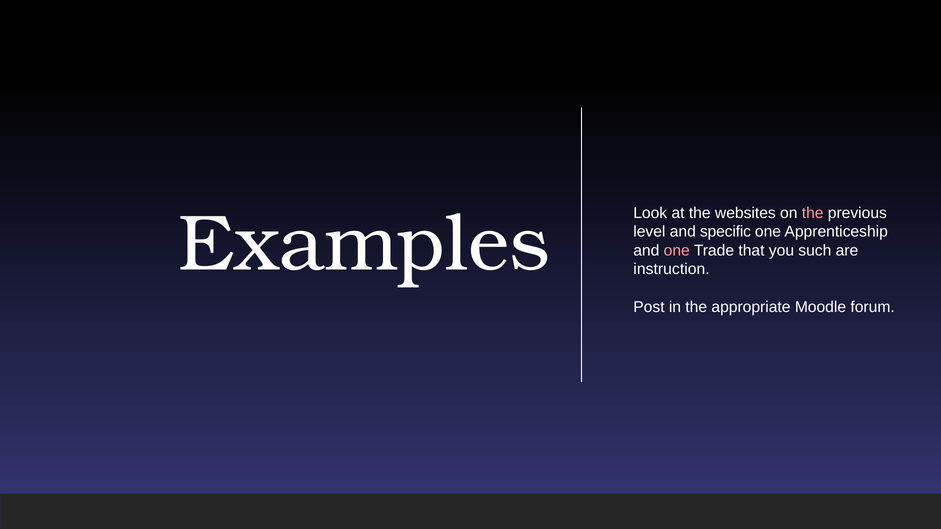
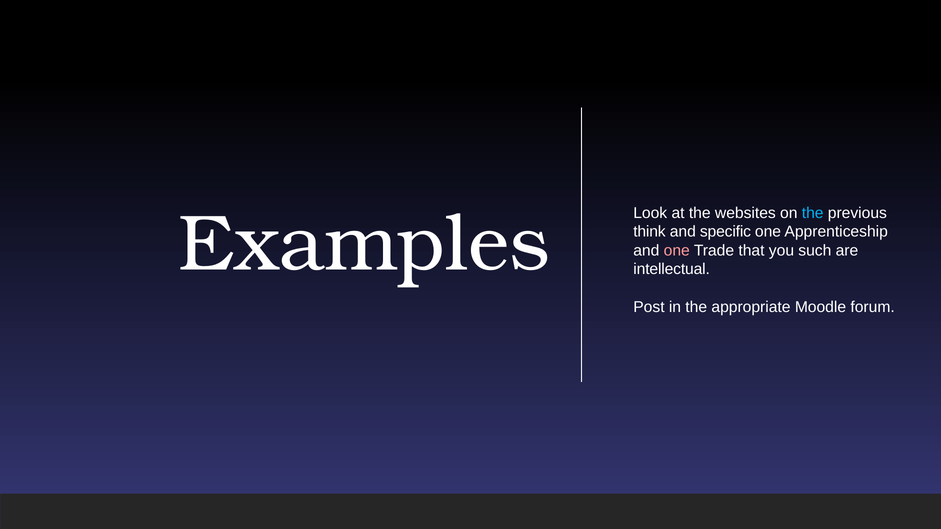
the colour: pink -> light blue (813, 213)
level: level -> think (649, 232)
instruction: instruction -> intellectual (672, 269)
